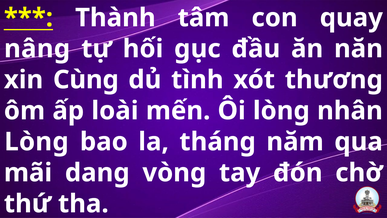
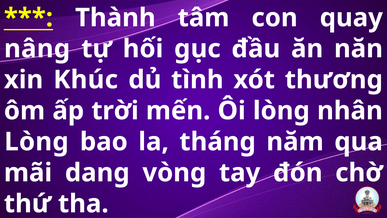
Cùng: Cùng -> Khúc (86, 80)
loài: loài -> trời (115, 111)
